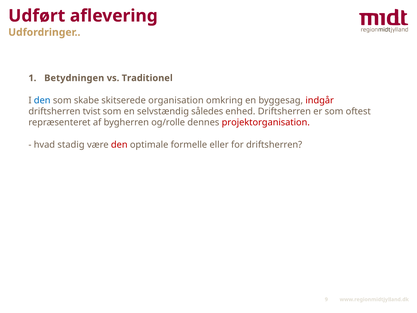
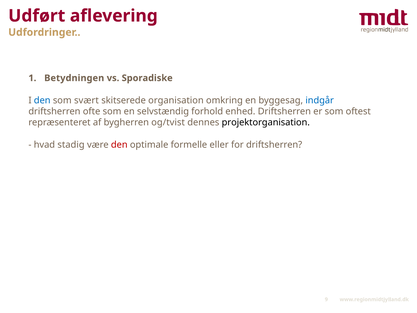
Traditionel: Traditionel -> Sporadiske (147, 78)
skabe: skabe -> svært (86, 100)
indgår colour: red -> blue (320, 100)
tvist: tvist -> ofte (92, 111)
således: således -> forhold (207, 111)
og/rolle: og/rolle -> og/tvist (168, 122)
projektorganisation colour: red -> black (266, 122)
